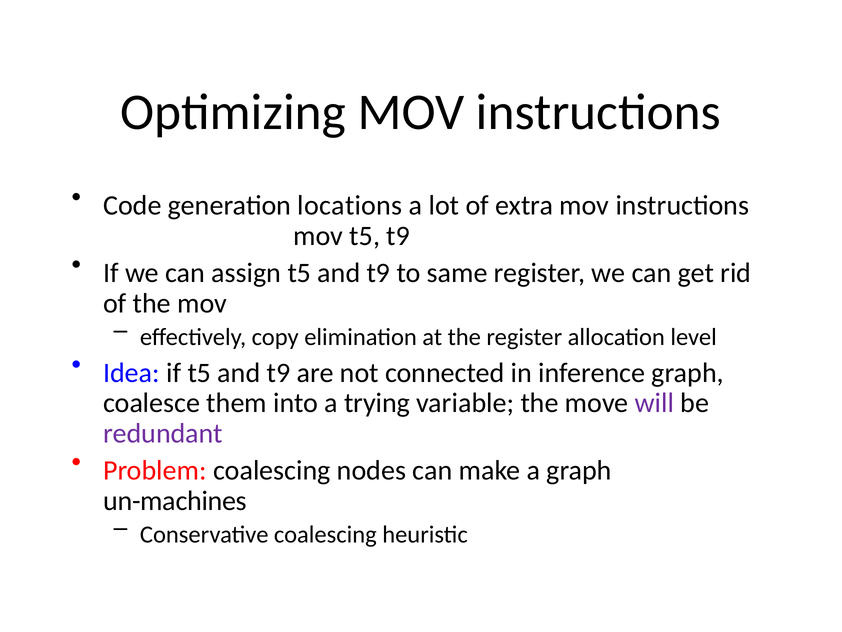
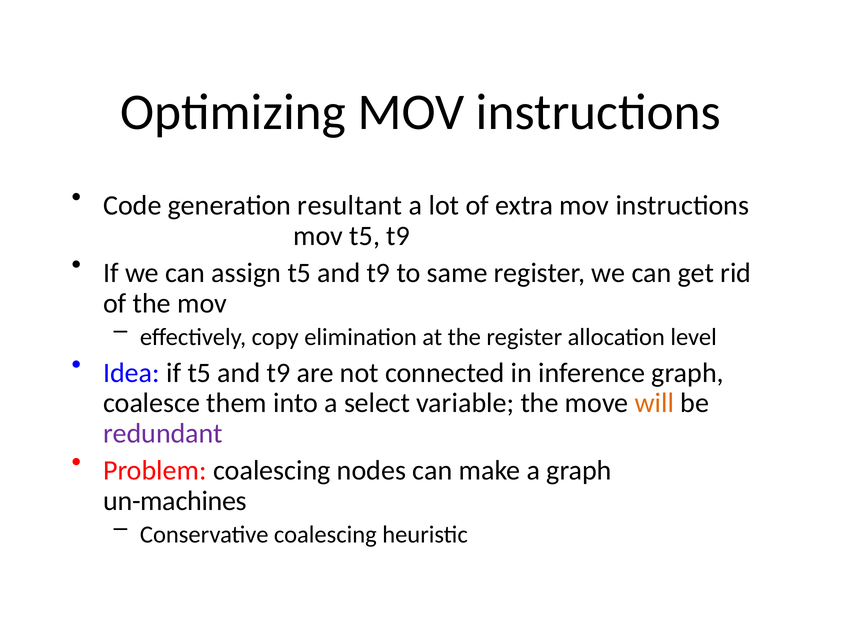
locations: locations -> resultant (350, 205)
trying: trying -> select (377, 403)
will colour: purple -> orange (654, 403)
